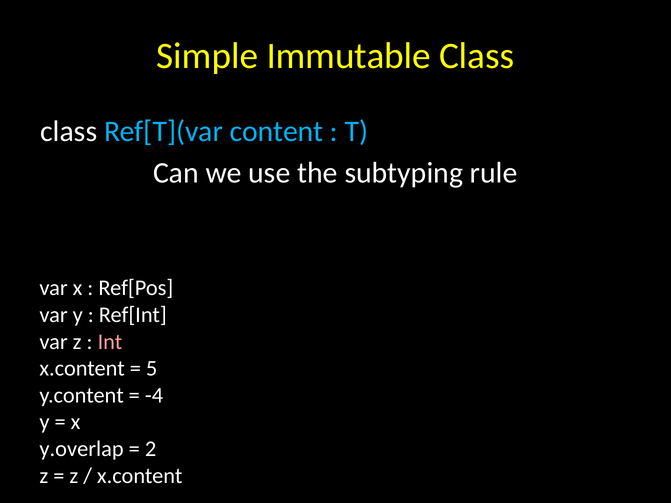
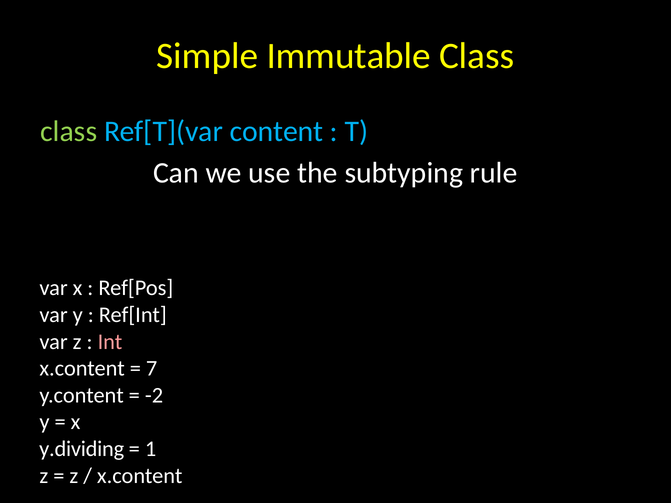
class colour: white -> light green (69, 131)
5: 5 -> 7 (152, 369)
-4: -4 -> -2 (154, 395)
y.overlap: y.overlap -> y.dividing (82, 449)
2: 2 -> 1 (151, 449)
